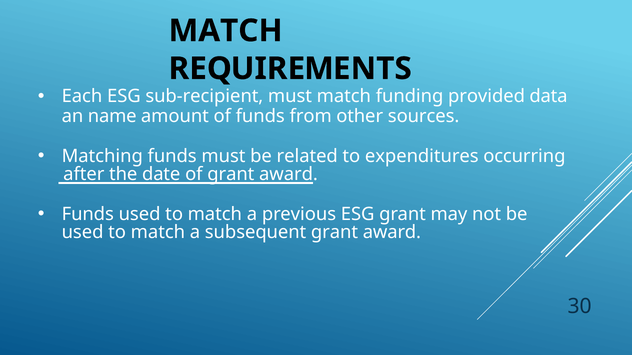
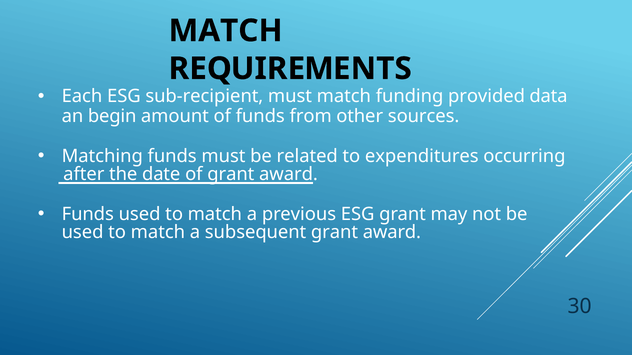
name: name -> begin (112, 116)
